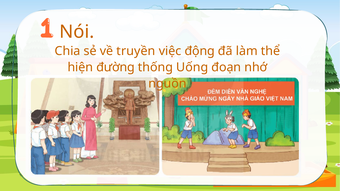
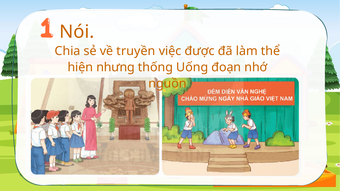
động: động -> được (200, 51)
đường: đường -> nhưng (116, 67)
